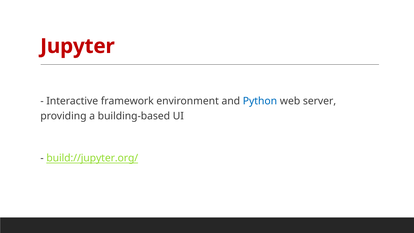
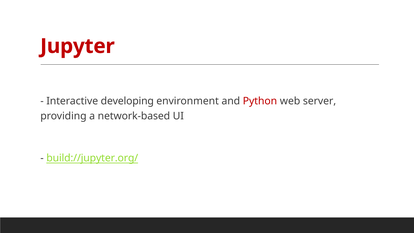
framework: framework -> developing (127, 101)
Python colour: blue -> red (260, 101)
building-based: building-based -> network-based (134, 116)
